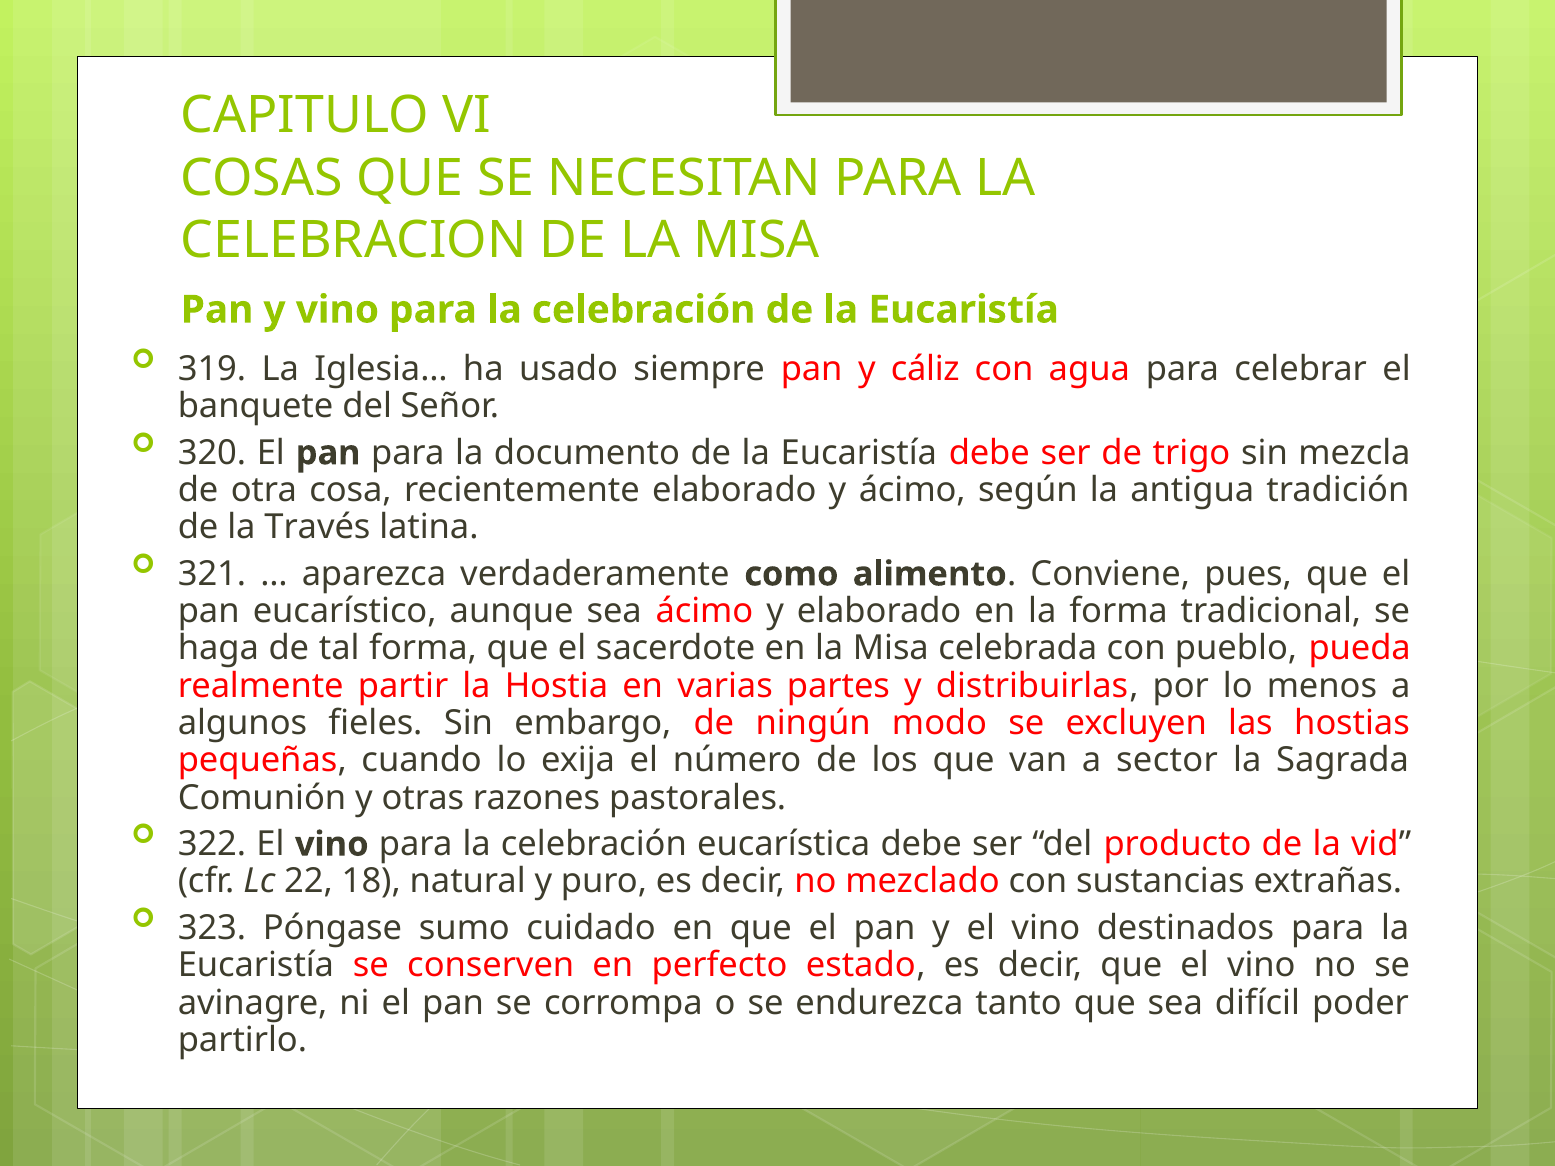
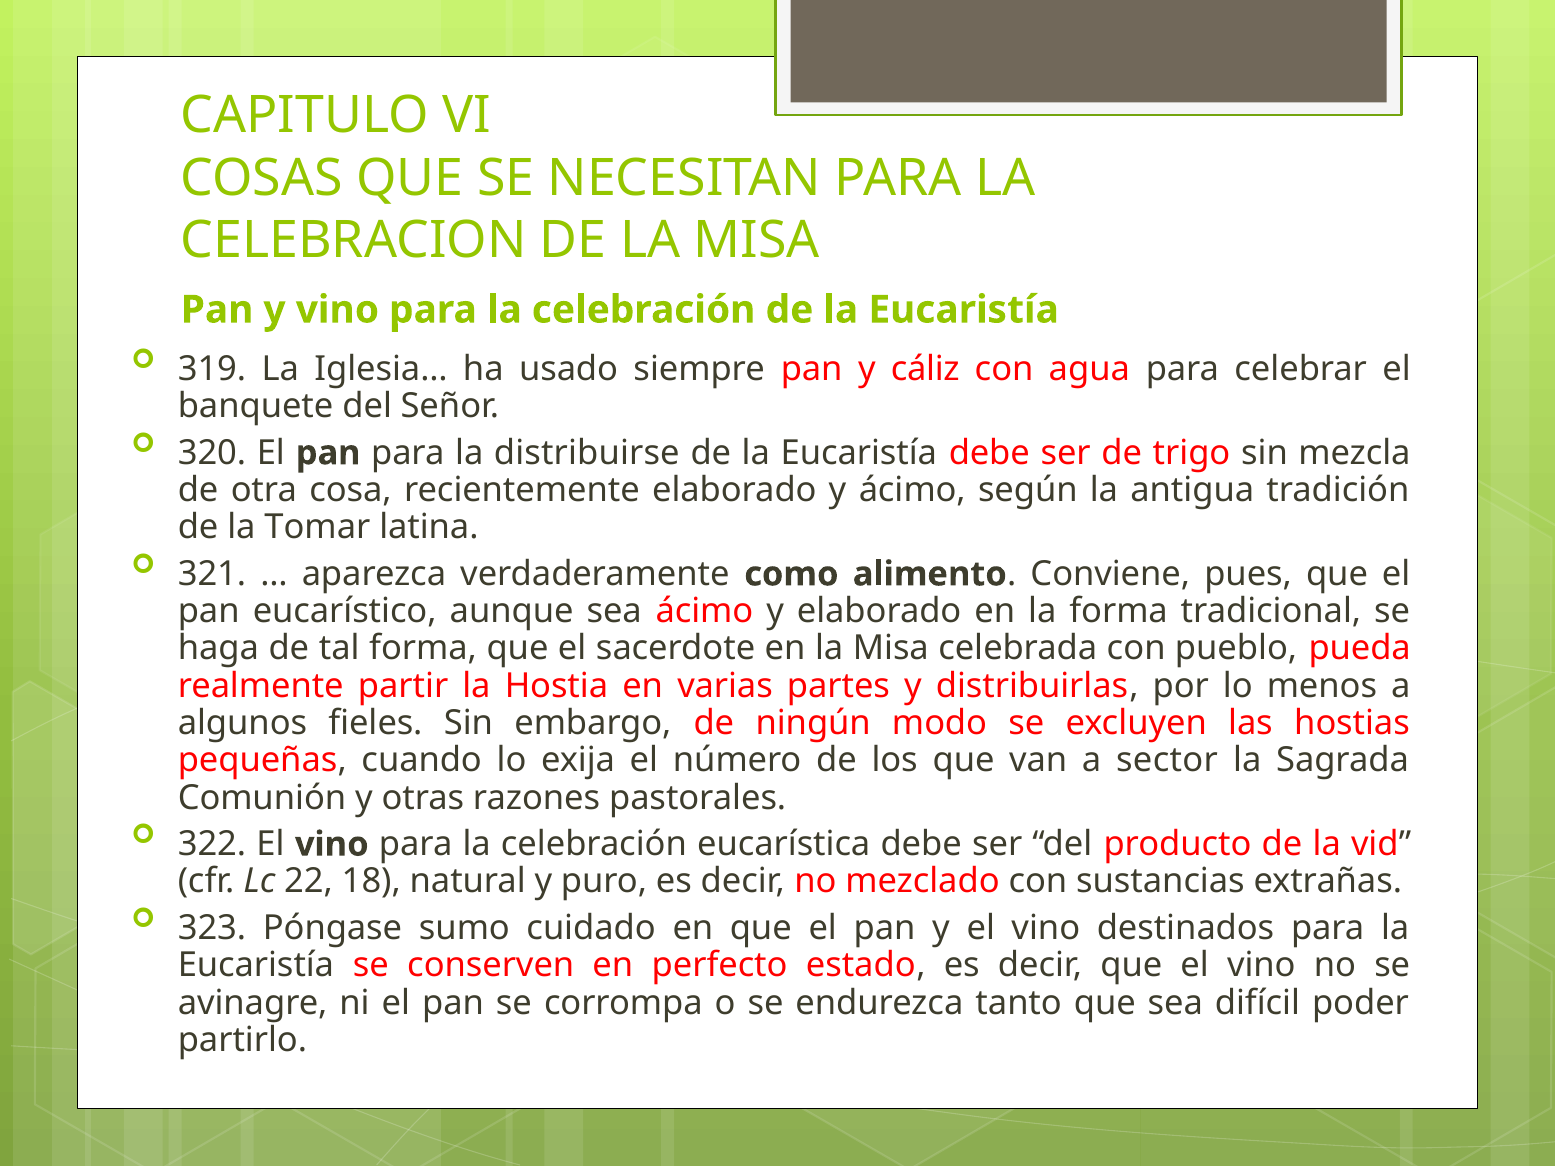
documento: documento -> distribuirse (587, 453)
Través: Través -> Tomar (317, 528)
